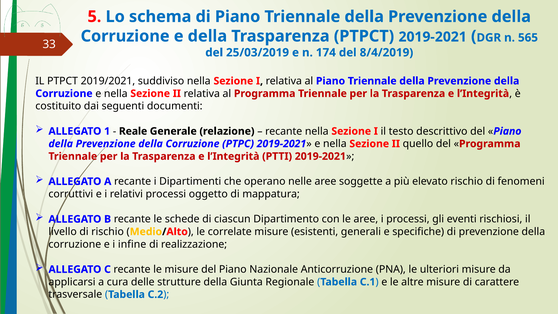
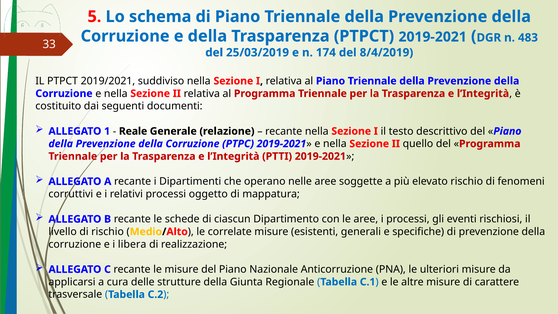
565: 565 -> 483 (528, 38)
infine: infine -> libera (132, 244)
